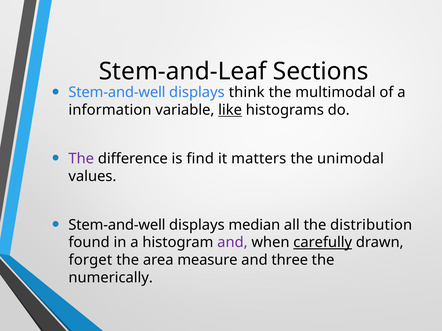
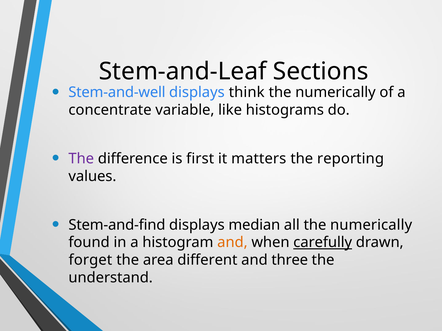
multimodal: multimodal -> numerically (335, 93)
information: information -> concentrate (110, 110)
like underline: present -> none (230, 110)
find: find -> first (200, 159)
unimodal: unimodal -> reporting (351, 159)
Stem-and-well: Stem-and-well -> Stem-and-find (117, 225)
all the distribution: distribution -> numerically (371, 225)
and colour: purple -> orange (232, 243)
measure: measure -> different (207, 261)
numerically: numerically -> understand (111, 278)
